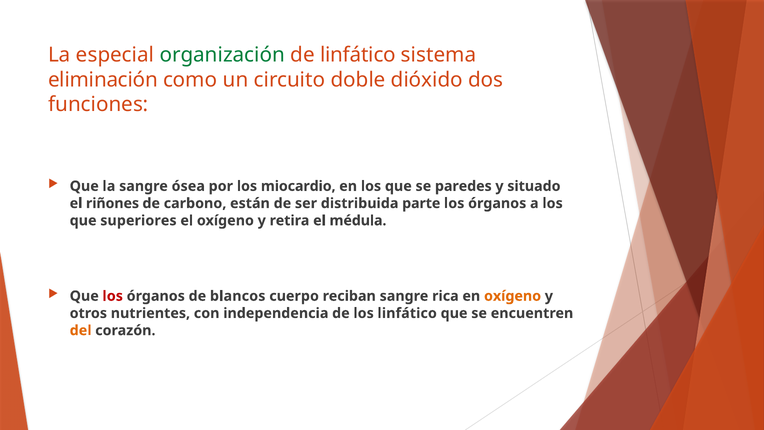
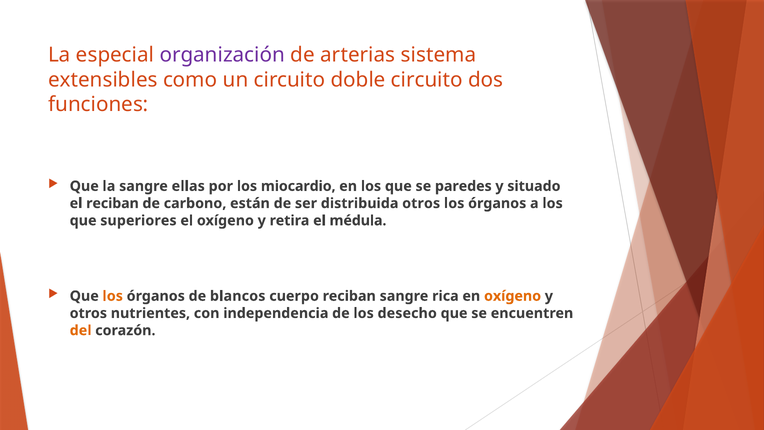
organización colour: green -> purple (222, 55)
de linfático: linfático -> arterias (358, 55)
eliminación: eliminación -> extensibles (103, 80)
doble dióxido: dióxido -> circuito (427, 80)
ósea: ósea -> ellas (188, 186)
el riñones: riñones -> reciban (113, 203)
distribuida parte: parte -> otros (421, 203)
los colour: red -> orange (113, 296)
los linfático: linfático -> desecho (407, 313)
